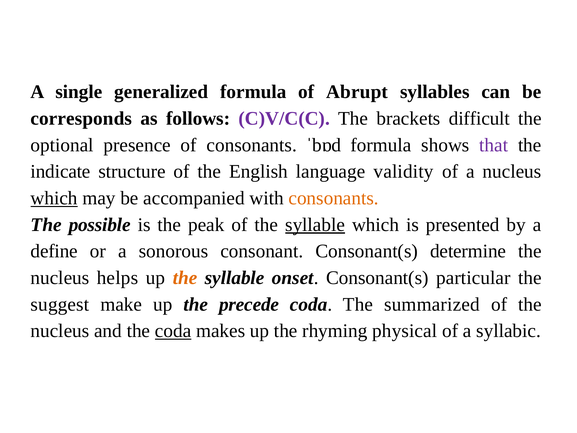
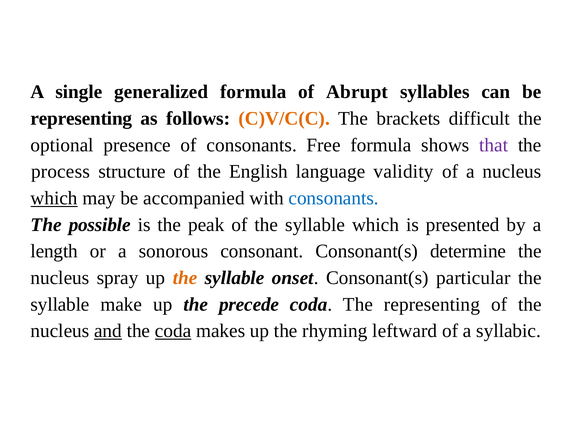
corresponds: corresponds -> representing (81, 118)
C)V/C(C colour: purple -> orange (284, 118)
ˈbɒd: ˈbɒd -> Free (324, 145)
indicate: indicate -> process (60, 172)
consonants colour: orange -> blue (334, 198)
syllable underline: present -> none (315, 225)
define: define -> length (54, 251)
helps: helps -> spray (118, 278)
suggest: suggest -> syllable (60, 304)
The summarized: summarized -> representing (432, 304)
and underline: none -> present (108, 331)
physical: physical -> leftward (405, 331)
